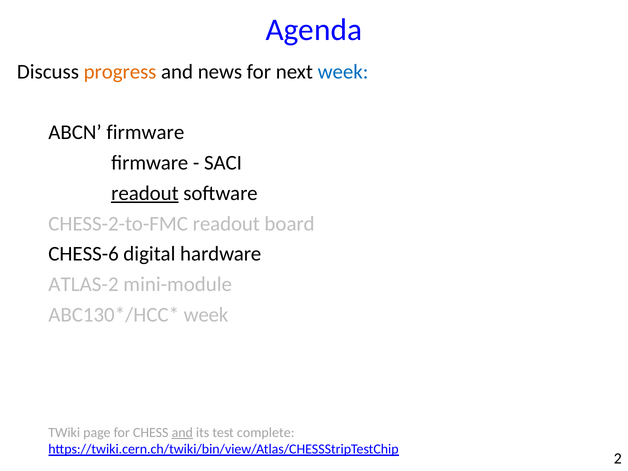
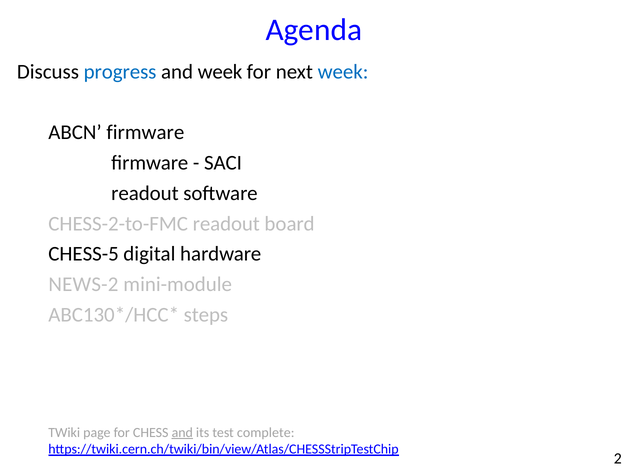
progress colour: orange -> blue (120, 72)
and news: news -> week (220, 72)
readout underline: present -> none (145, 193)
CHESS-6: CHESS-6 -> CHESS-5 (84, 254)
ATLAS-2: ATLAS-2 -> NEWS-2 (83, 284)
week: week -> steps (206, 315)
